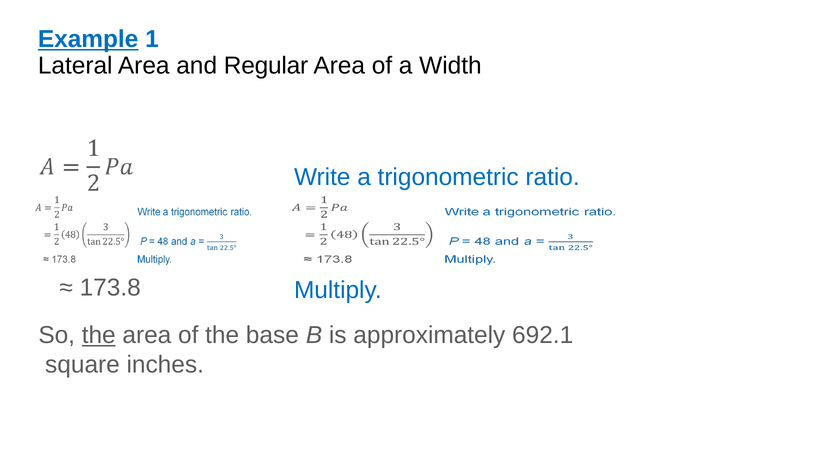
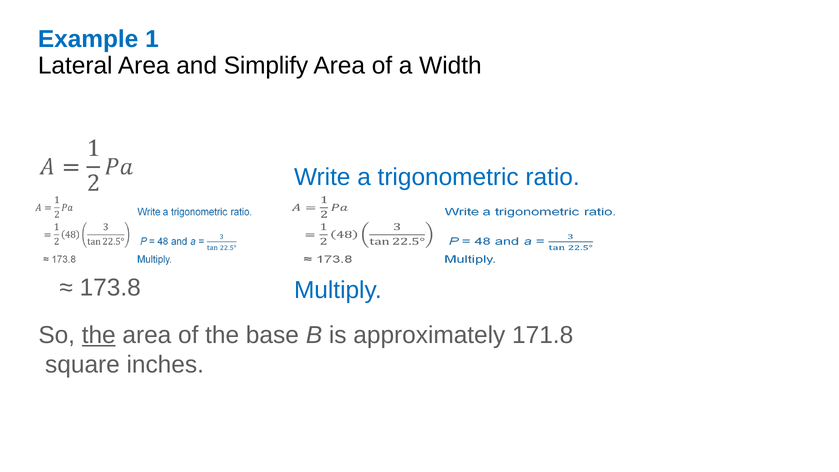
Example underline: present -> none (88, 39)
Regular: Regular -> Simplify (266, 66)
692.1: 692.1 -> 171.8 (543, 335)
